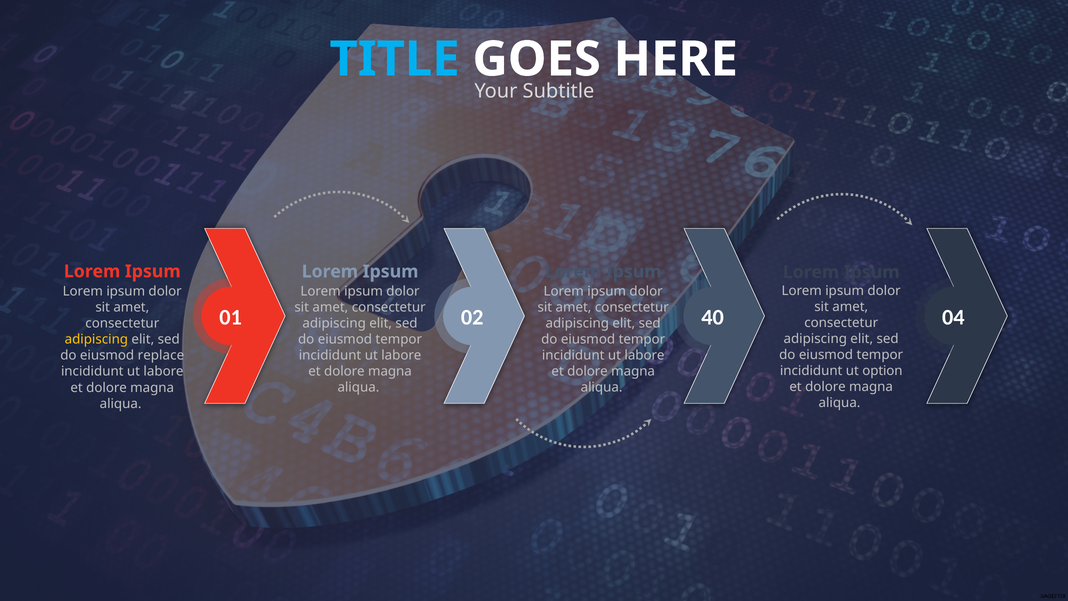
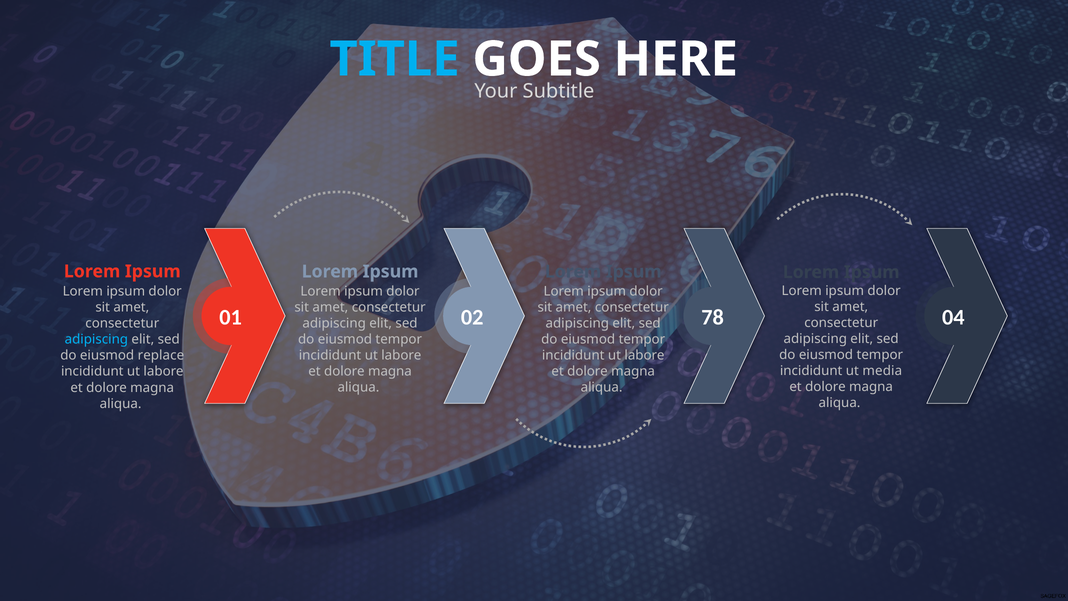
40: 40 -> 78 (713, 317)
adipiscing colour: yellow -> light blue (96, 339)
option: option -> media (882, 371)
